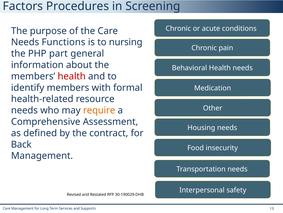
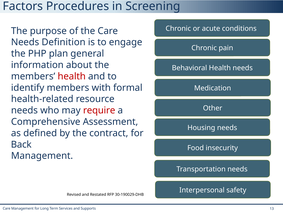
Functions: Functions -> Definition (64, 42)
nursing: nursing -> engage (126, 42)
part: part -> plan (58, 53)
require colour: orange -> red (99, 110)
